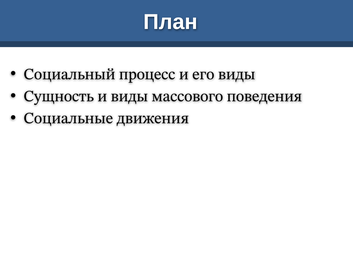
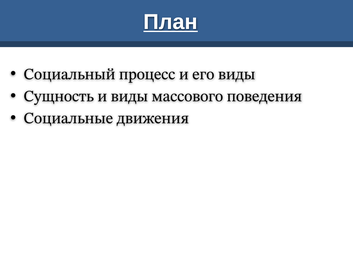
План underline: none -> present (171, 22)
